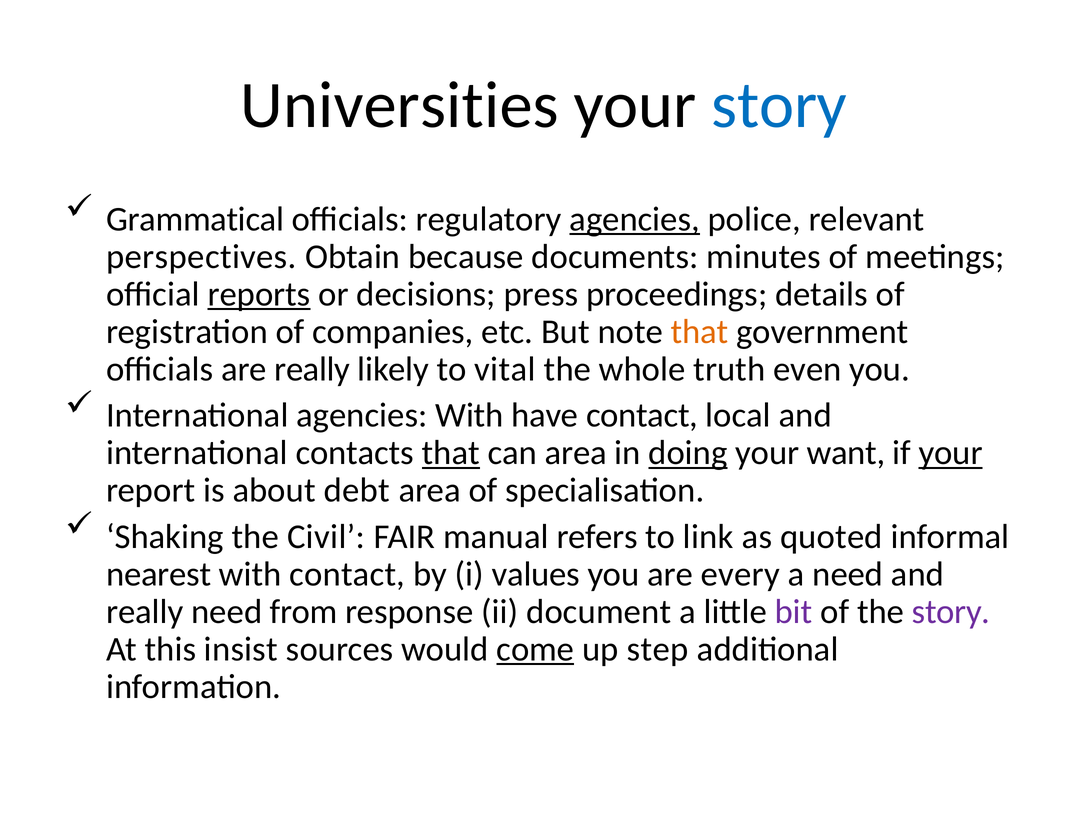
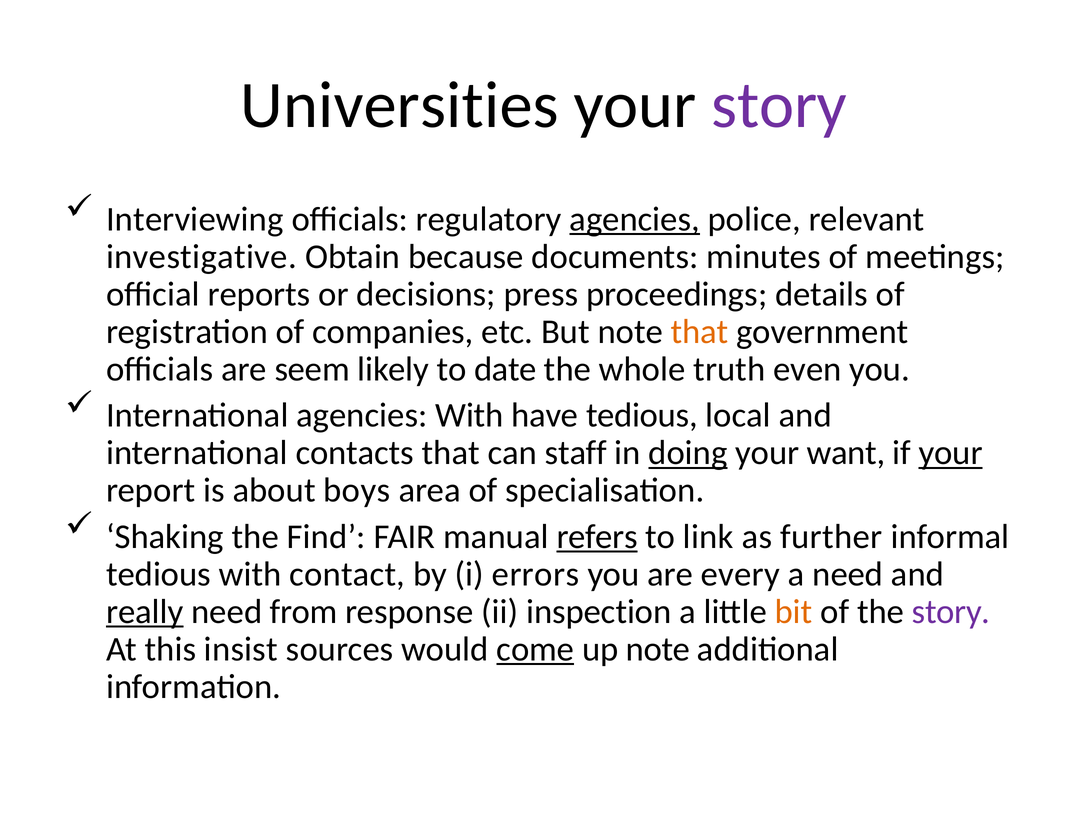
story colour: blue -> purple (779, 105)
Grammatical: Grammatical -> Interviewing (195, 219)
perspectives: perspectives -> investigative (201, 257)
reports underline: present -> none (259, 294)
are really: really -> seem (312, 369)
vital: vital -> date (505, 369)
have contact: contact -> tedious (642, 415)
that underline: present -> none (451, 453)
can area: area -> staff (576, 453)
debt: debt -> boys (357, 490)
Civil: Civil -> Find (326, 537)
refers underline: none -> present (597, 537)
quoted: quoted -> further (831, 537)
nearest: nearest -> tedious (159, 574)
values: values -> errors (536, 574)
really underline: none -> present (145, 612)
document: document -> inspection (599, 612)
bit colour: purple -> orange (794, 612)
up step: step -> note (658, 649)
